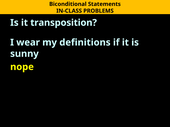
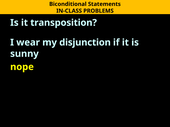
definitions: definitions -> disjunction (85, 43)
